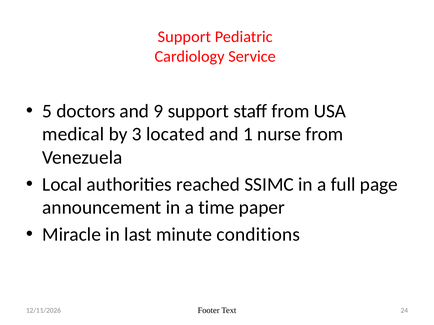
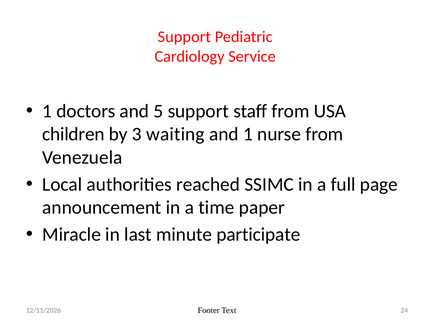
5: 5 -> 1 (47, 111)
9: 9 -> 5 (158, 111)
medical: medical -> children (73, 134)
located: located -> waiting (175, 134)
conditions: conditions -> participate (258, 235)
